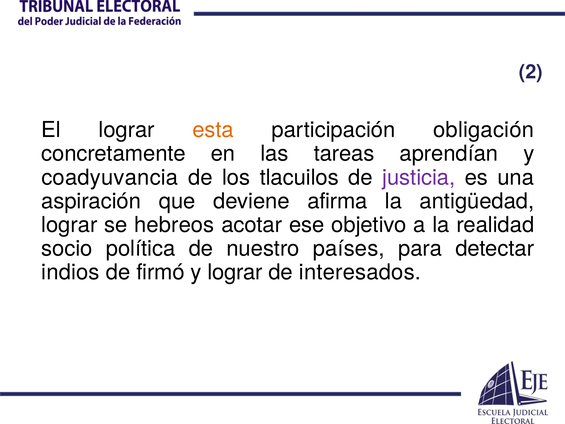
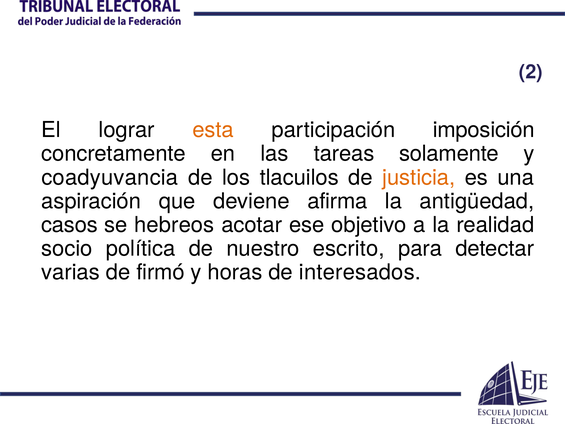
obligación: obligación -> imposición (484, 130)
aprendían: aprendían -> solamente (449, 154)
justicia colour: purple -> orange (419, 177)
lograr: lograr -> casos (69, 225)
países: países -> escrito (349, 249)
indios: indios -> varias (71, 272)
y lograr: lograr -> horas (235, 272)
